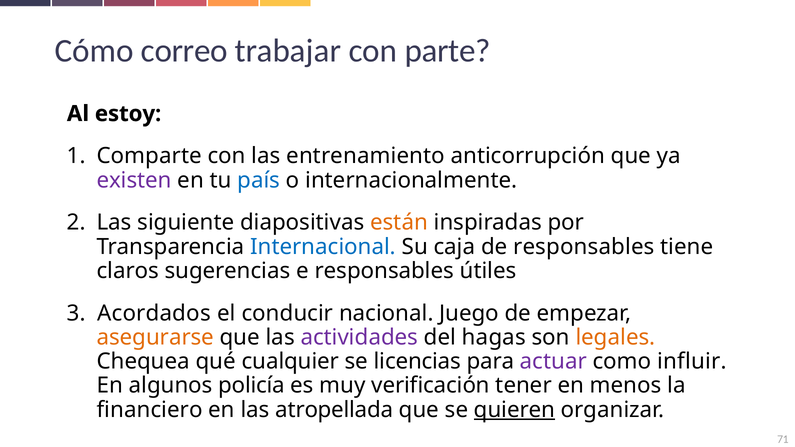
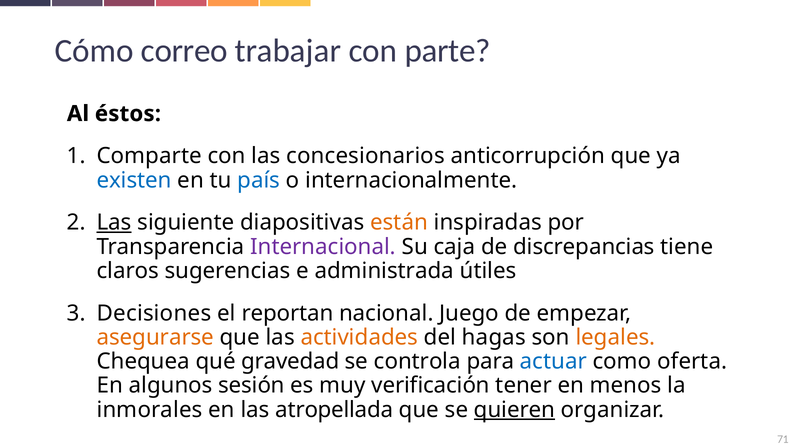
estoy: estoy -> éstos (128, 114)
entrenamiento: entrenamiento -> concesionarios (366, 156)
existen colour: purple -> blue (134, 180)
Las underline: none -> present (114, 223)
Internacional colour: blue -> purple (323, 247)
de responsables: responsables -> discrepancias (584, 247)
e responsables: responsables -> administrada (384, 271)
Acordados: Acordados -> Decisiones (154, 313)
conducir: conducir -> reportan (287, 313)
actividades colour: purple -> orange (359, 338)
cualquier: cualquier -> gravedad (290, 362)
licencias: licencias -> controla (417, 362)
actuar colour: purple -> blue (553, 362)
influir: influir -> oferta (692, 362)
policía: policía -> sesión (252, 386)
financiero: financiero -> inmorales (150, 410)
